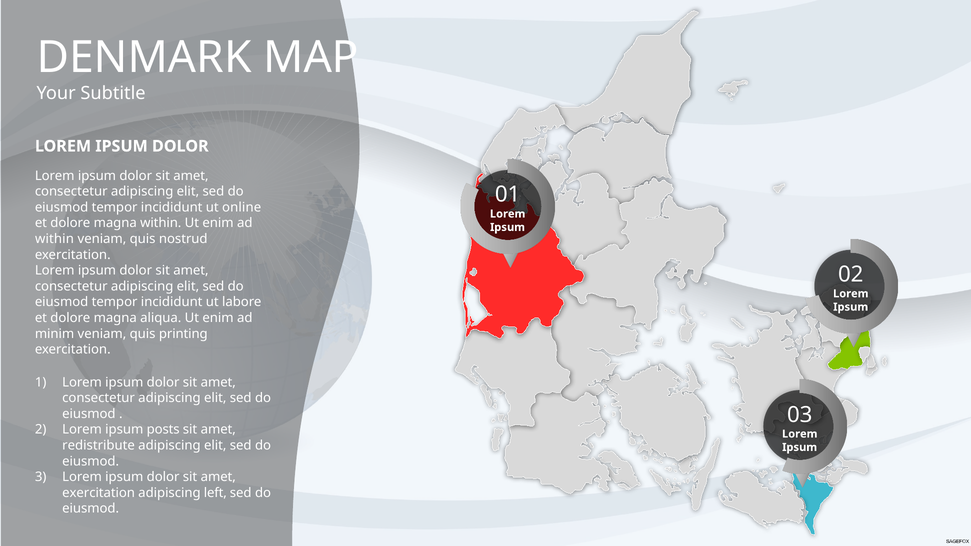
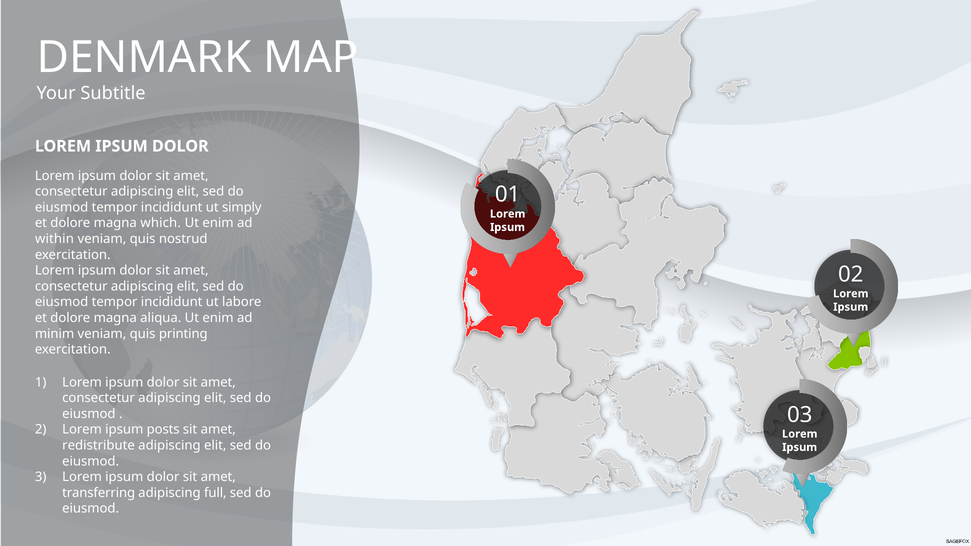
online: online -> simply (242, 207)
magna within: within -> which (161, 223)
exercitation: exercitation -> transferring (99, 493)
left: left -> full (215, 493)
